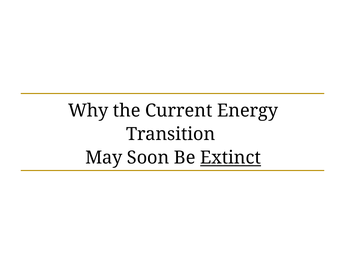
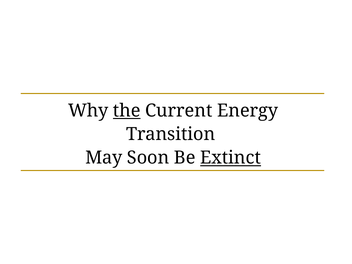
the underline: none -> present (127, 111)
